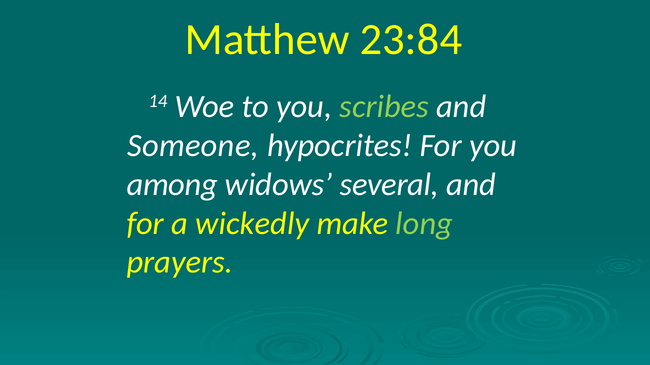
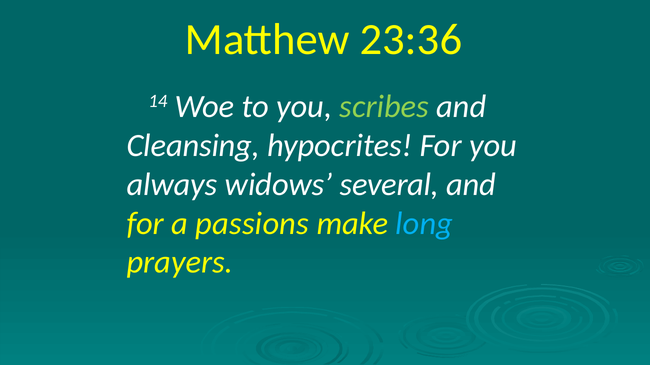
23:84: 23:84 -> 23:36 (411, 40)
Someone: Someone -> Cleansing (193, 146)
among: among -> always (172, 185)
wickedly: wickedly -> passions (252, 224)
long colour: light green -> light blue (424, 224)
